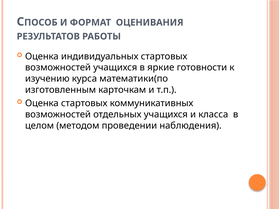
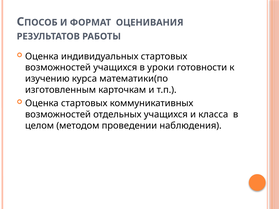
яркие: яркие -> уроки (161, 68)
